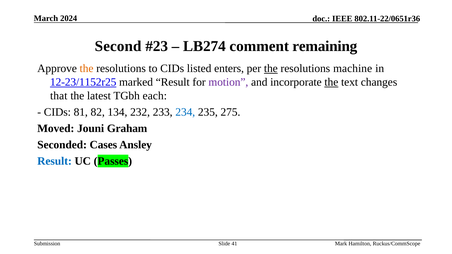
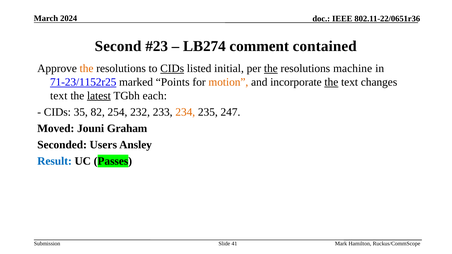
remaining: remaining -> contained (325, 46)
CIDs underline: none -> present (172, 69)
enters: enters -> initial (229, 69)
12-23/1152r25: 12-23/1152r25 -> 71-23/1152r25 (83, 82)
marked Result: Result -> Points (173, 82)
motion colour: purple -> orange (228, 82)
that: that -> text (59, 96)
latest underline: none -> present (99, 96)
81: 81 -> 35 (81, 112)
134: 134 -> 254 (117, 112)
234 colour: blue -> orange (185, 112)
275: 275 -> 247 (230, 112)
Cases: Cases -> Users (103, 145)
